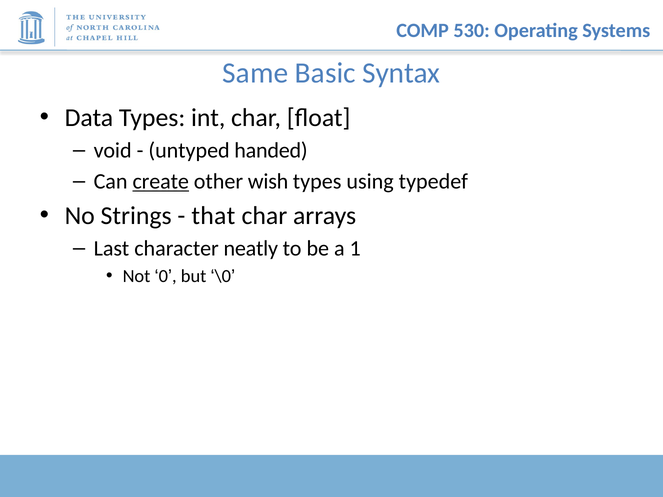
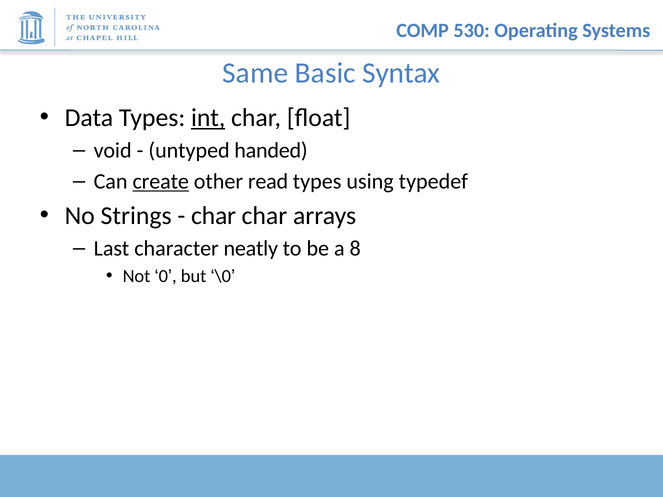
int underline: none -> present (208, 118)
wish: wish -> read (268, 182)
that: that -> char (214, 216)
1: 1 -> 8 (355, 249)
